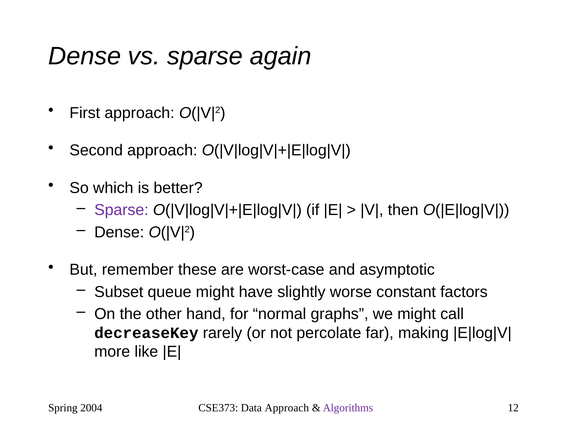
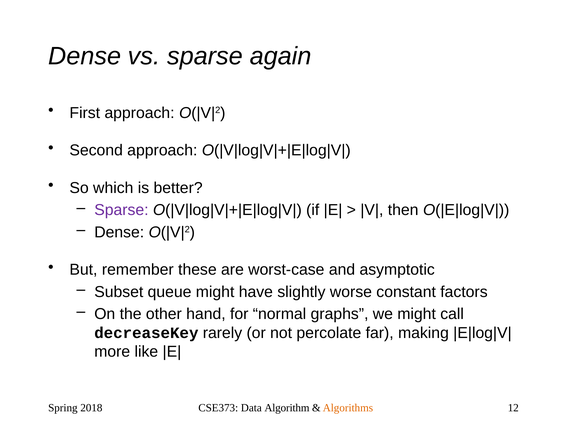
2004: 2004 -> 2018 (91, 407)
Data Approach: Approach -> Algorithm (287, 407)
Algorithms colour: purple -> orange (348, 407)
